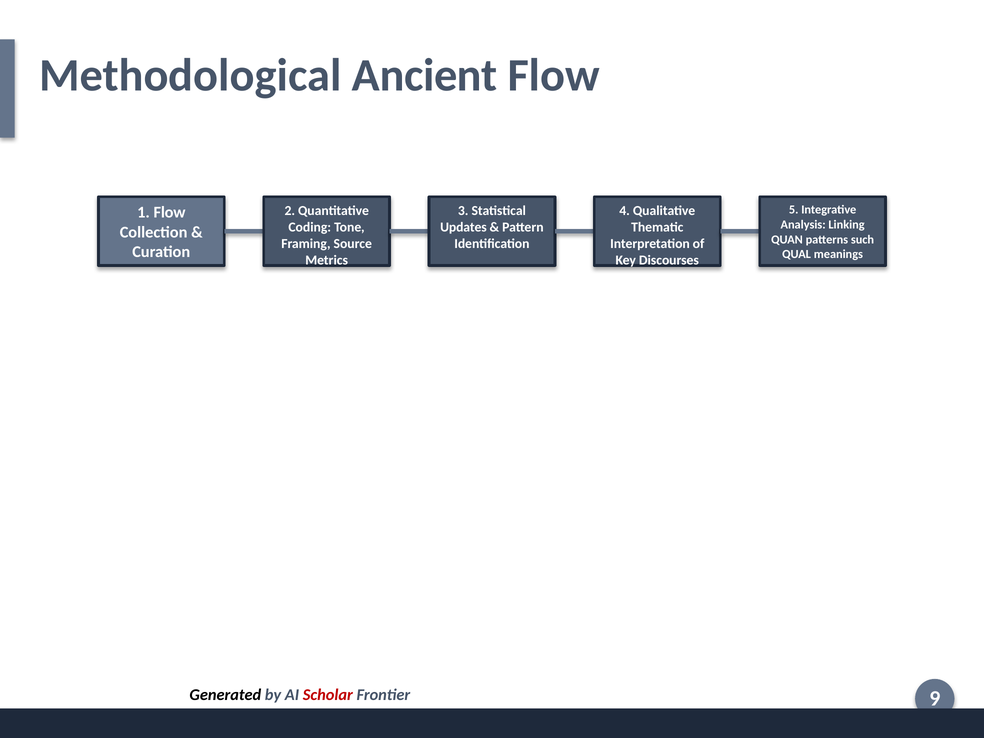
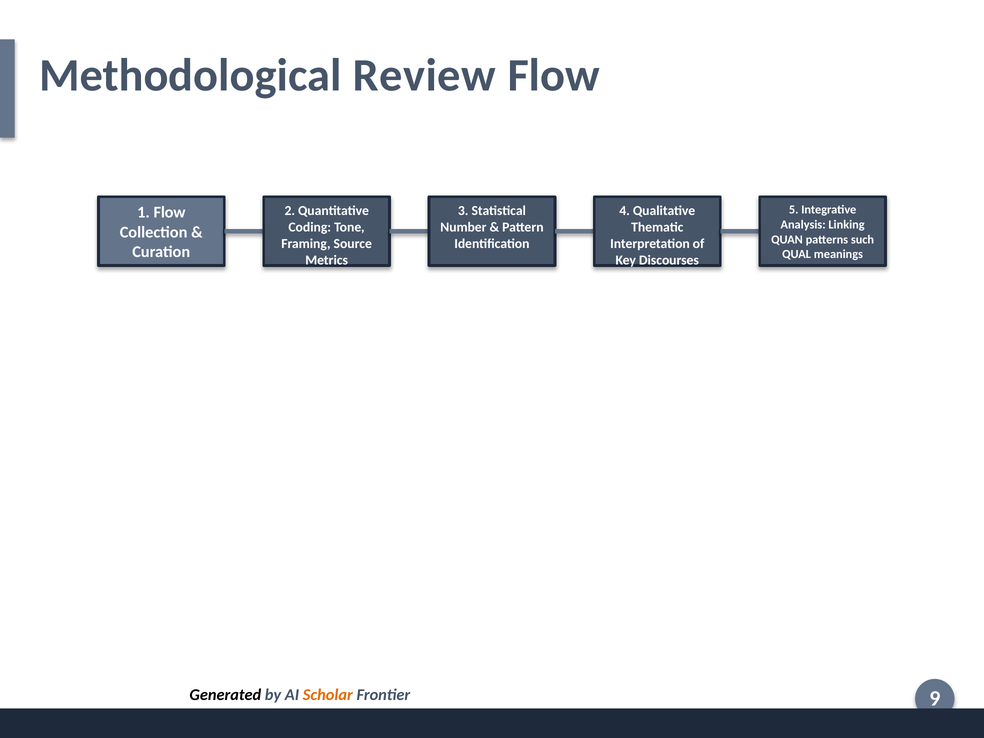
Ancient: Ancient -> Review (424, 75)
Updates: Updates -> Number (463, 227)
Scholar colour: red -> orange (328, 695)
